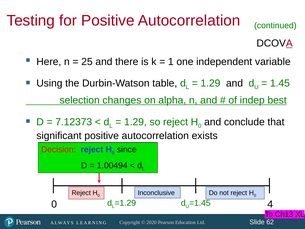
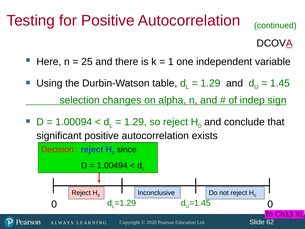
best: best -> sign (277, 100)
7.12373: 7.12373 -> 1.00094 (74, 122)
4: 4 -> 0 (270, 204)
